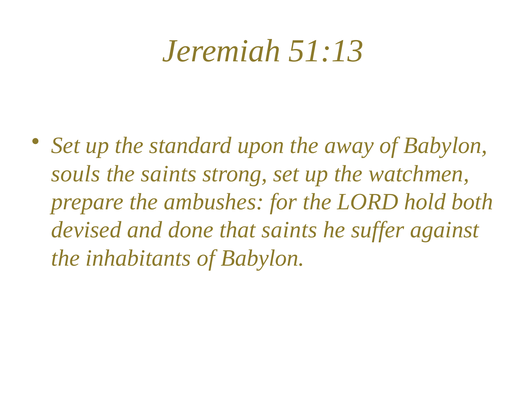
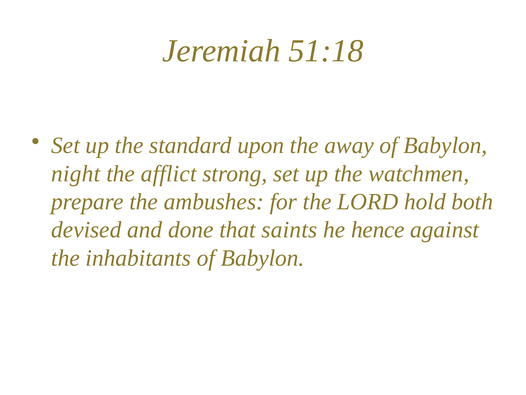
51:13: 51:13 -> 51:18 (326, 51)
souls: souls -> night (76, 173)
the saints: saints -> afflict (169, 173)
suffer: suffer -> hence (378, 230)
